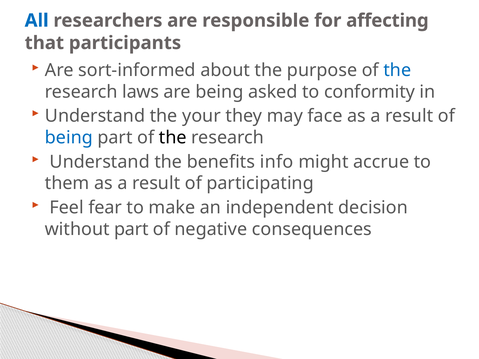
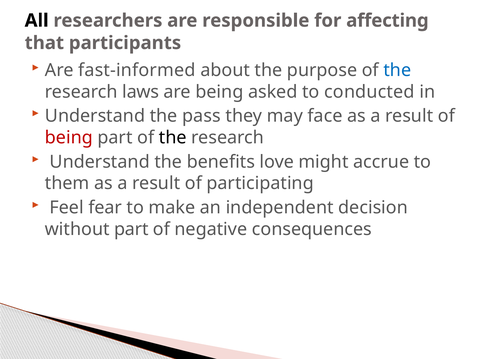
All colour: blue -> black (37, 21)
sort-informed: sort-informed -> fast-informed (137, 70)
conformity: conformity -> conducted (369, 92)
your: your -> pass (201, 116)
being colour: blue -> red (69, 138)
info: info -> love (277, 162)
